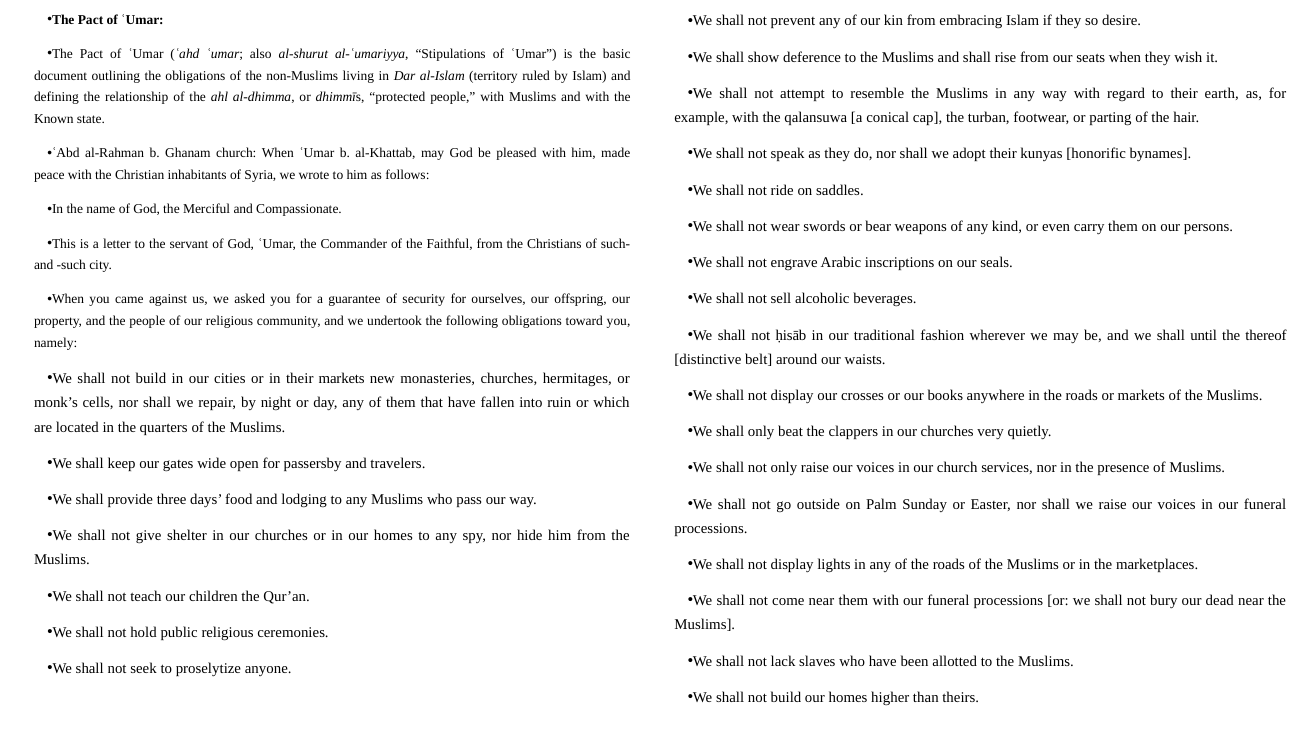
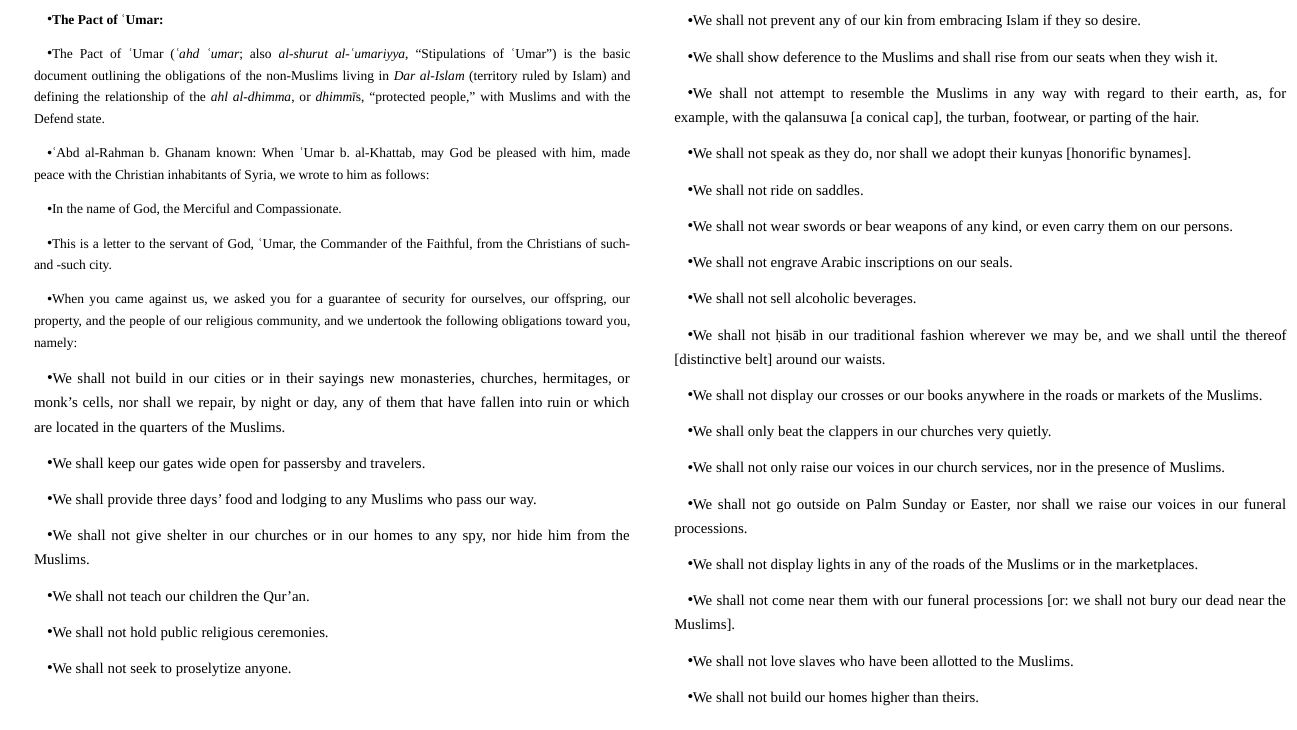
Known: Known -> Defend (54, 119)
Ghanam church: church -> known (236, 153)
their markets: markets -> sayings (342, 379)
lack: lack -> love (783, 661)
